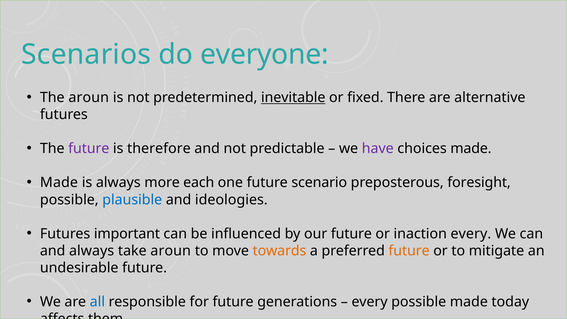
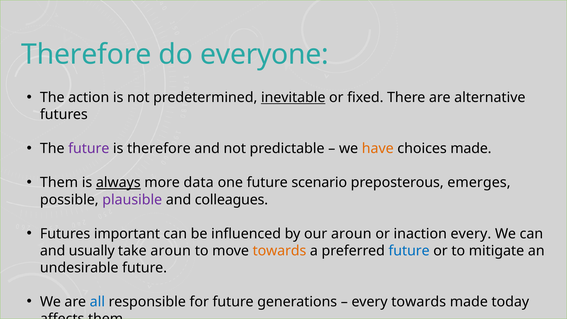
Scenarios: Scenarios -> Therefore (86, 54)
The aroun: aroun -> action (89, 98)
have colour: purple -> orange (378, 149)
Made: Made -> Them (59, 183)
always underline: none -> present (118, 183)
each: each -> data (199, 183)
foresight: foresight -> emerges (479, 183)
plausible colour: blue -> purple (132, 200)
ideologies: ideologies -> colleagues (231, 200)
our future: future -> aroun (351, 234)
and always: always -> usually (92, 251)
future colour: orange -> blue (409, 251)
every possible: possible -> towards (419, 302)
